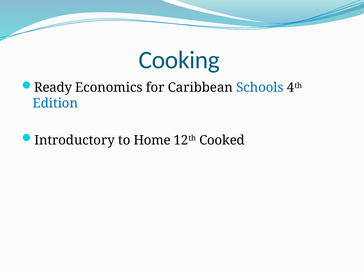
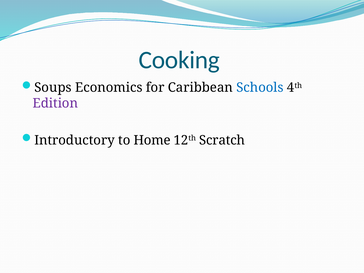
Ready: Ready -> Soups (53, 88)
Edition colour: blue -> purple (55, 103)
Cooked: Cooked -> Scratch (222, 140)
